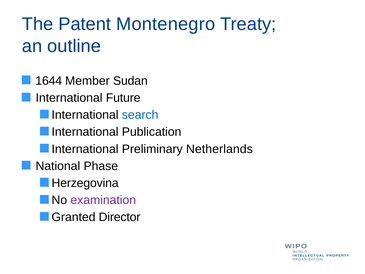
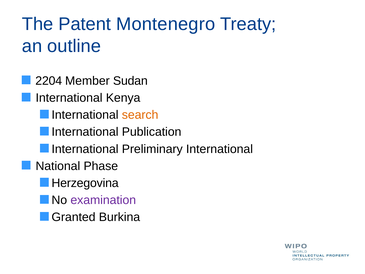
1644: 1644 -> 2204 (49, 81)
Future: Future -> Kenya (123, 98)
search colour: blue -> orange (140, 115)
Preliminary Netherlands: Netherlands -> International (220, 149)
Director: Director -> Burkina (119, 217)
